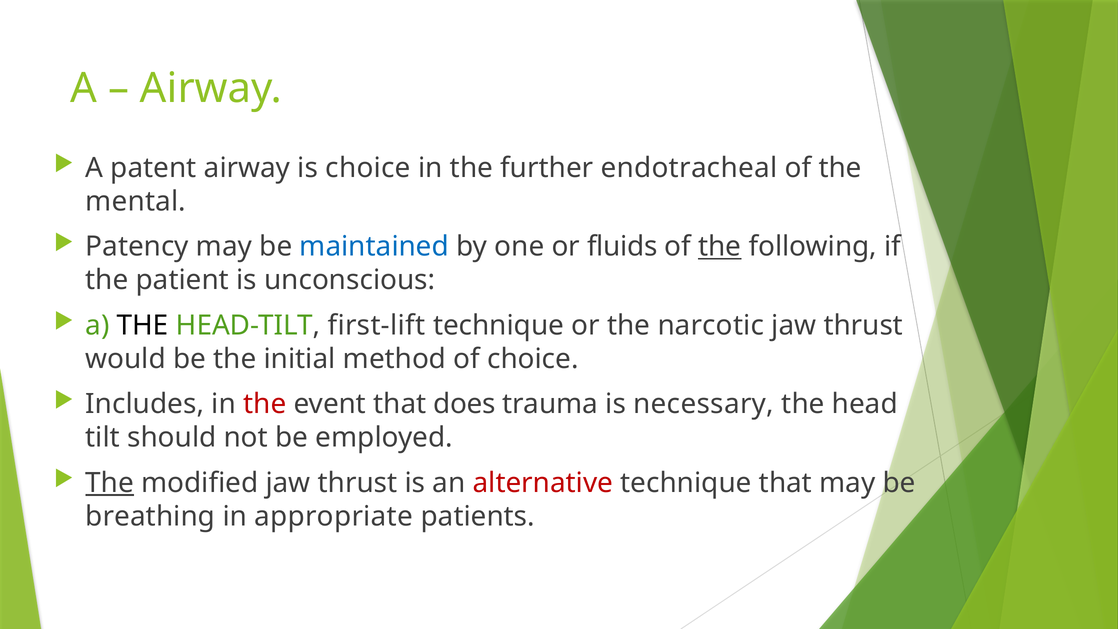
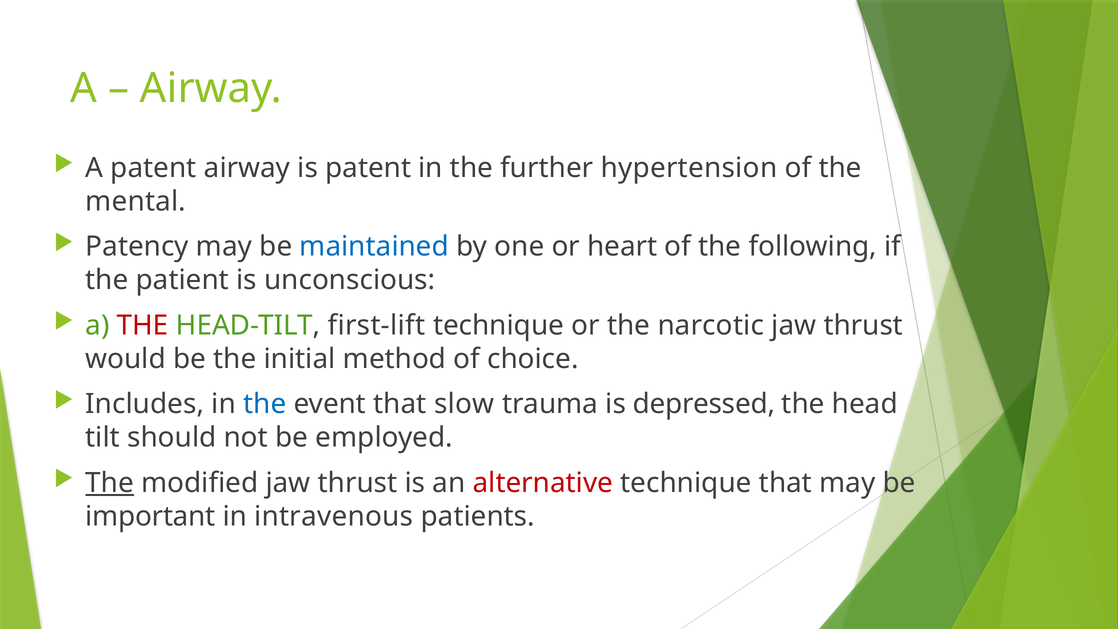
is choice: choice -> patent (368, 168)
endotracheal: endotracheal -> hypertension (689, 168)
fluids: fluids -> heart (622, 247)
the underline: present -> none (720, 247)
THE colour: black -> red (143, 325)
the colour: red -> blue (265, 404)
does: does -> slow (464, 404)
necessary: necessary -> depressed (704, 404)
breathing: breathing -> important (150, 516)
appropriate: appropriate -> intravenous (334, 516)
